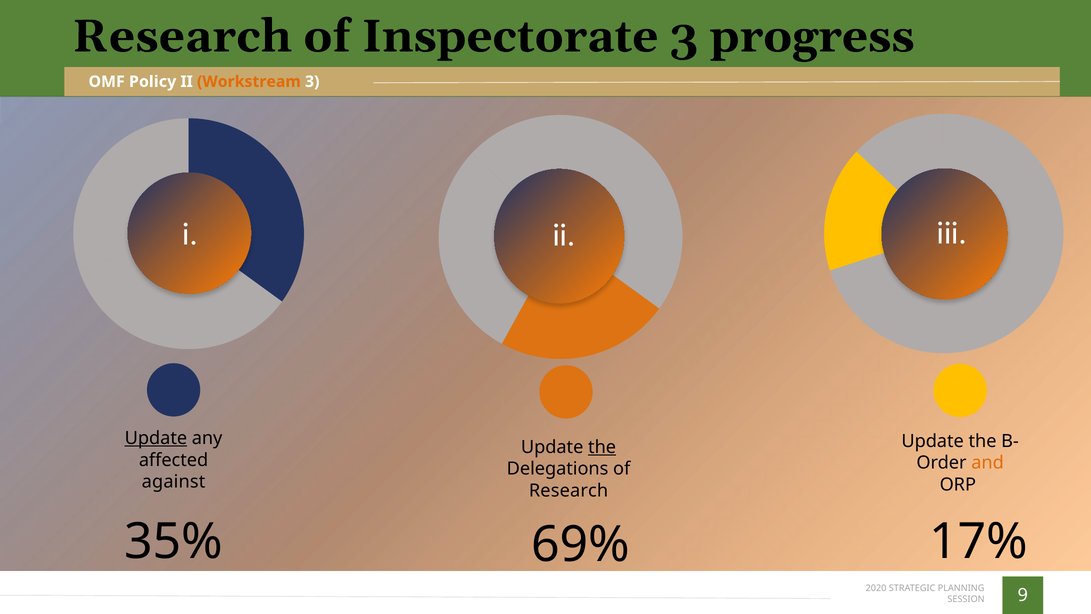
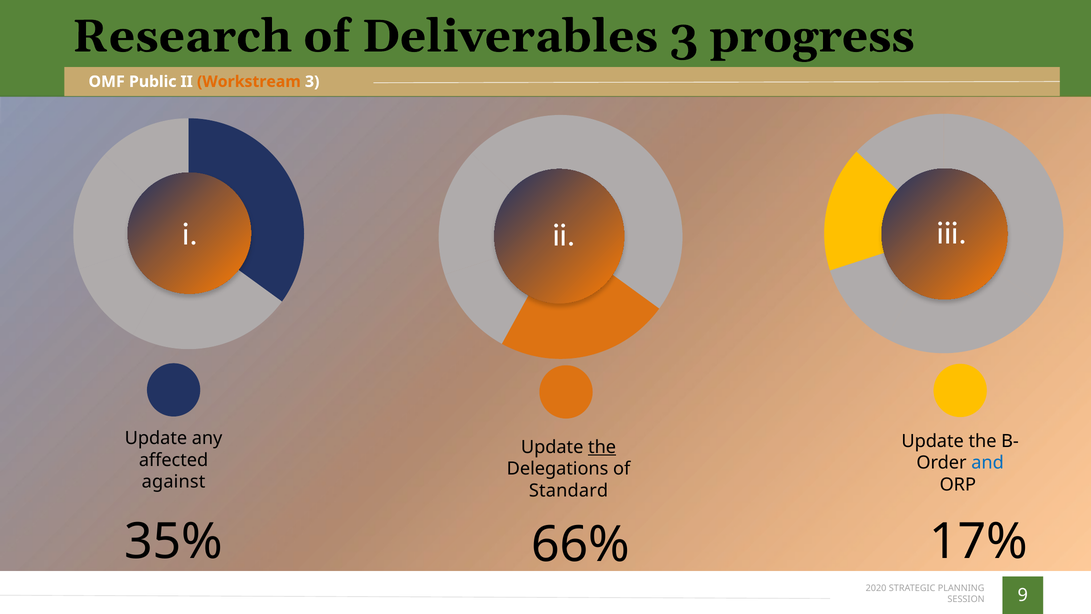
Inspectorate: Inspectorate -> Deliverables (510, 36)
Policy: Policy -> Public (153, 82)
Update underline: present -> none (156, 438)
and colour: orange -> blue (988, 463)
Research: Research -> Standard (569, 491)
69%: 69% -> 66% (580, 545)
